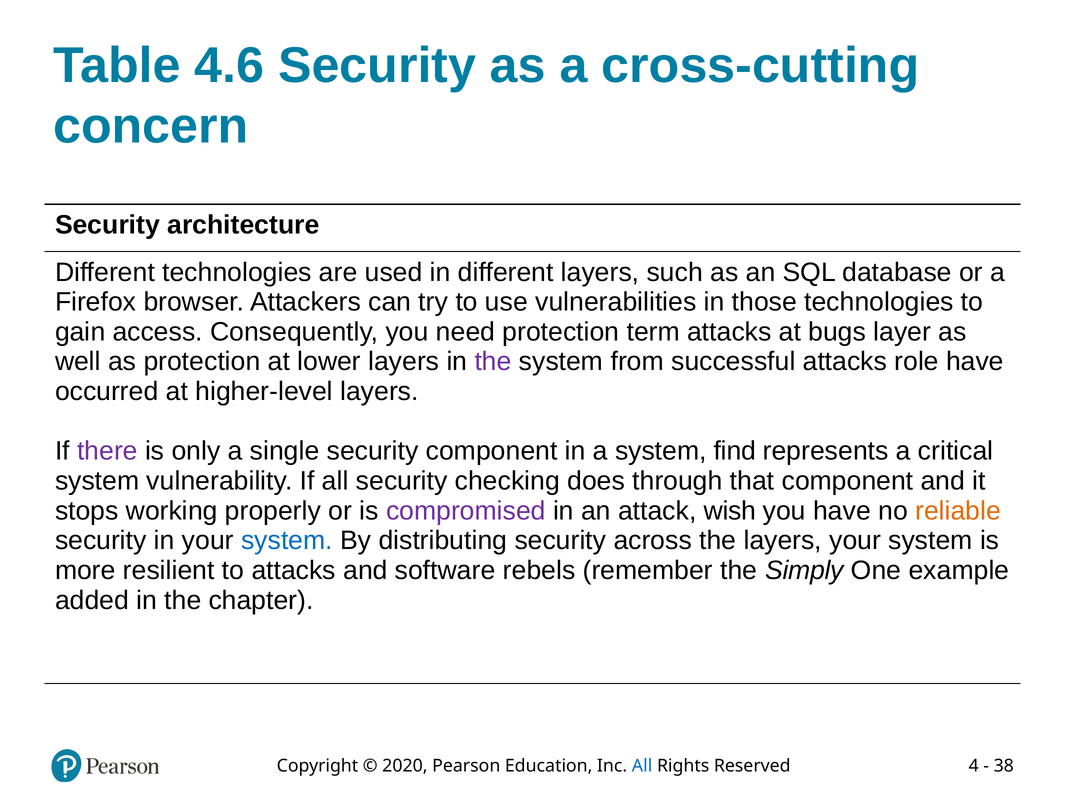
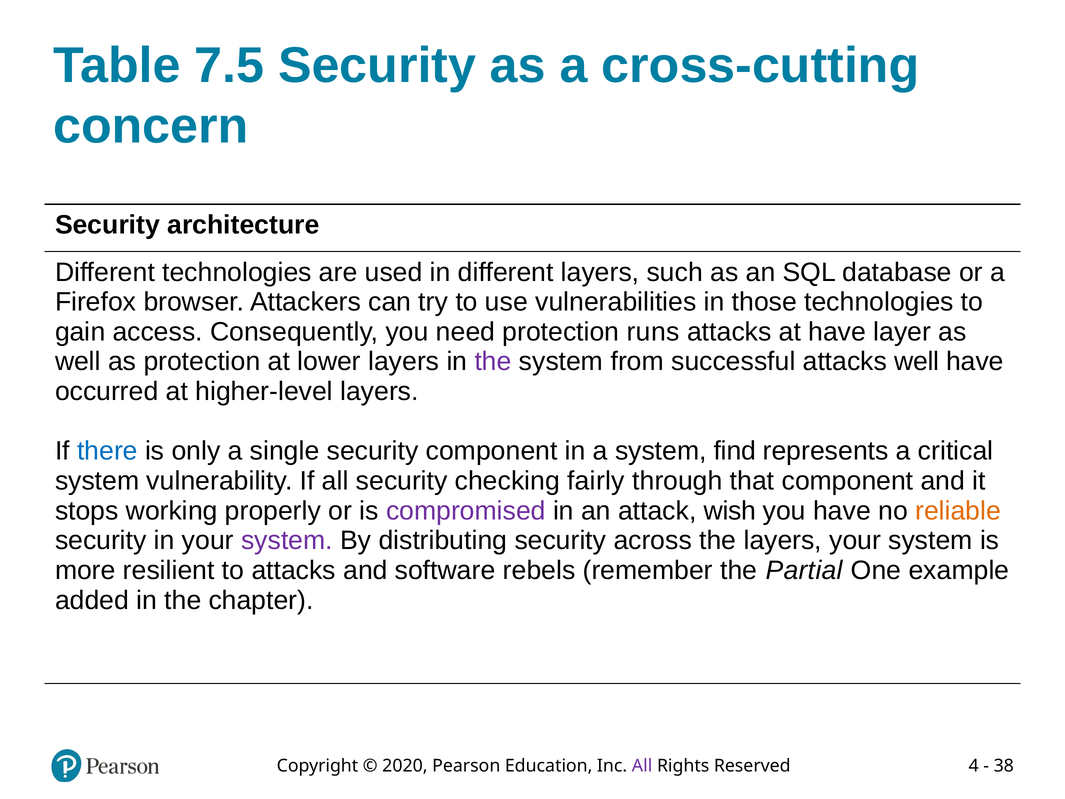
4.6: 4.6 -> 7.5 (229, 66)
term: term -> runs (653, 332)
at bugs: bugs -> have (837, 332)
attacks role: role -> well (917, 362)
there colour: purple -> blue (107, 451)
does: does -> fairly (596, 481)
system colour: blue -> purple (287, 540)
Simply: Simply -> Partial (804, 570)
All colour: blue -> purple (642, 766)
